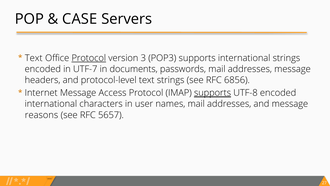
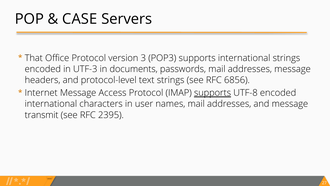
Text: Text -> That (34, 58)
Protocol underline: present -> none (89, 58)
UTF-7: UTF-7 -> UTF-3 (85, 69)
reasons: reasons -> transmit (42, 115)
5657: 5657 -> 2395 (111, 115)
